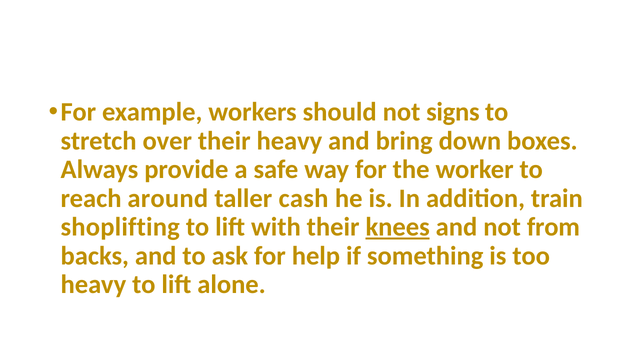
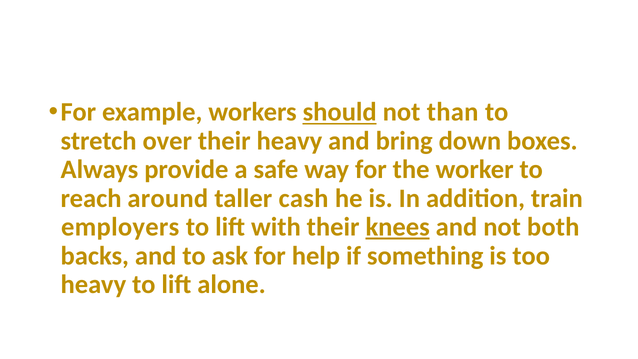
should underline: none -> present (340, 112)
signs: signs -> than (453, 112)
shoplifting: shoplifting -> employers (120, 227)
from: from -> both (553, 227)
